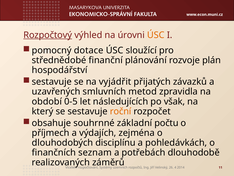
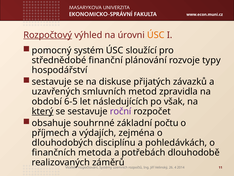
dotace: dotace -> systém (89, 50)
plán: plán -> typy (211, 60)
vyjádřit: vyjádřit -> diskuse (115, 82)
0-5: 0-5 -> 6-5 (71, 101)
který underline: none -> present (43, 111)
roční colour: orange -> purple (121, 111)
seznam: seznam -> metoda (95, 152)
